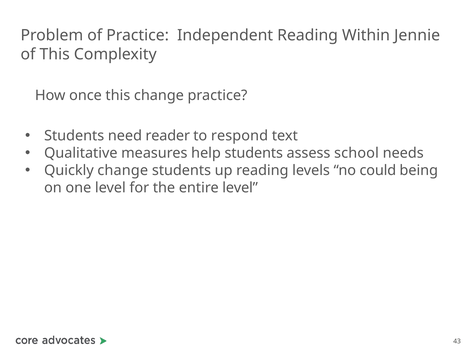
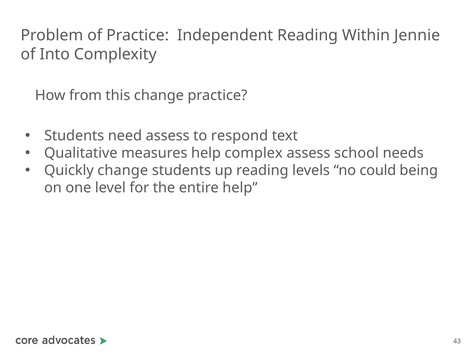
of This: This -> Into (55, 54)
once: once -> from (86, 96)
need reader: reader -> assess (168, 136)
help students: students -> complex (254, 153)
entire level: level -> help (240, 188)
